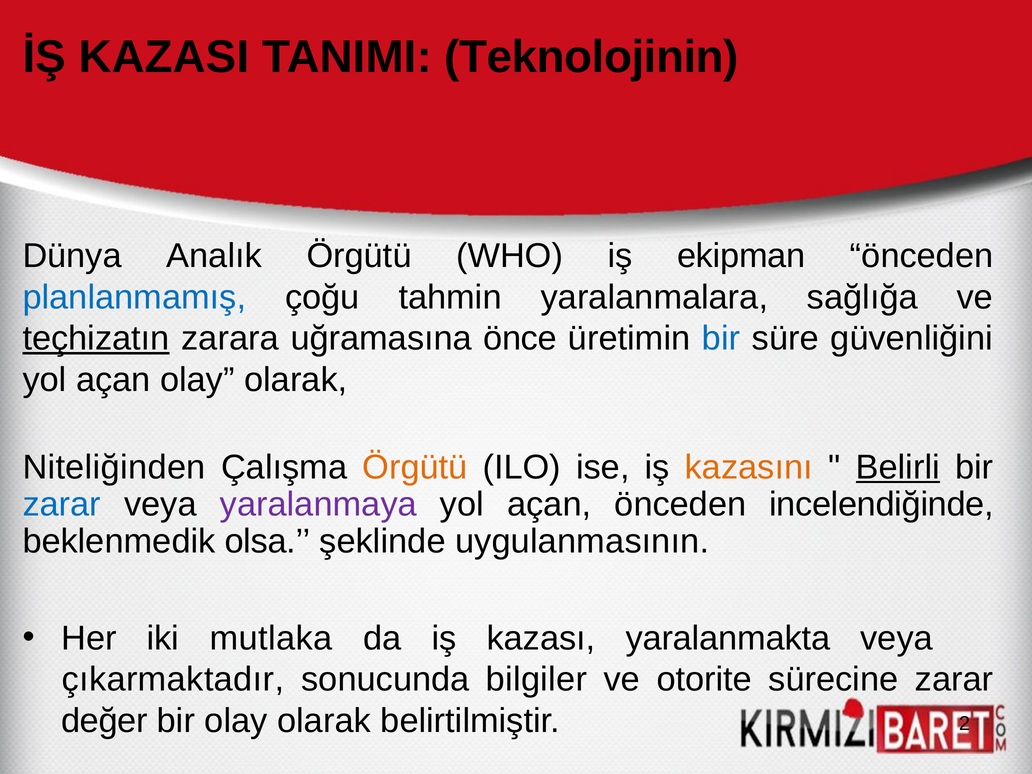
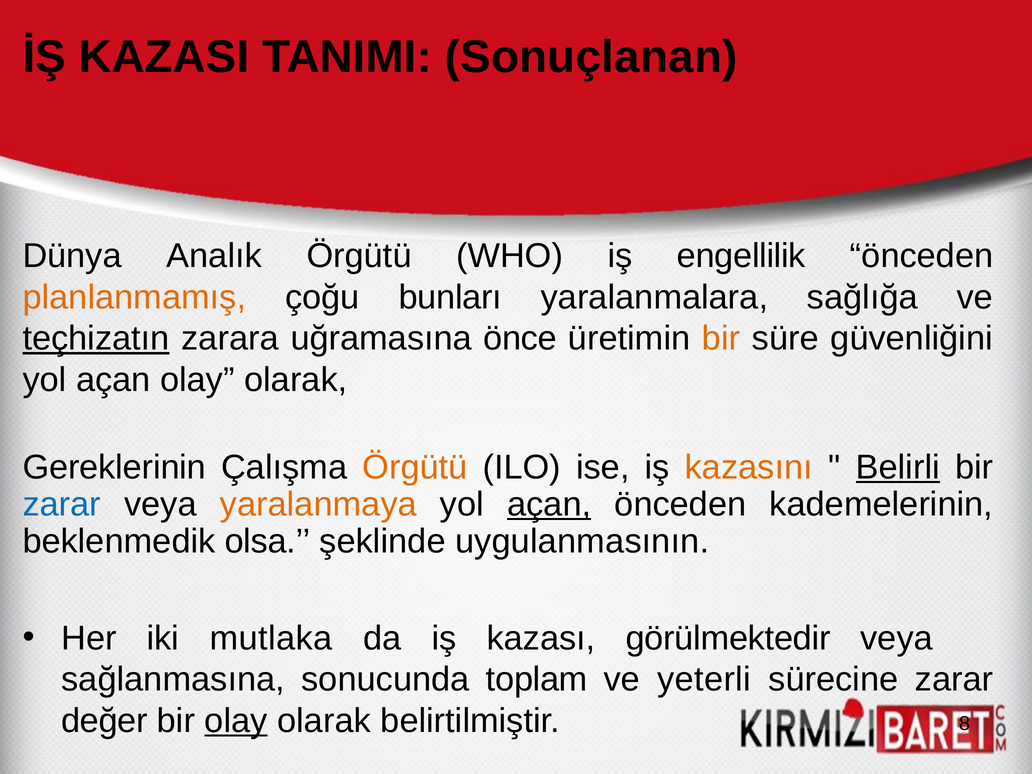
Teknolojinin: Teknolojinin -> Sonuçlanan (591, 57)
ekipman: ekipman -> engellilik (741, 256)
planlanmamış colour: blue -> orange (134, 297)
tahmin: tahmin -> bunları (450, 297)
bir colour: blue -> orange (721, 338)
Niteliğinden: Niteliğinden -> Gereklerinin (114, 467)
yaralanmaya colour: purple -> orange (318, 504)
açan underline: none -> present (549, 504)
incelendiğinde: incelendiğinde -> kademelerinin (881, 504)
yaralanmakta: yaralanmakta -> görülmektedir (728, 638)
çıkarmaktadır: çıkarmaktadır -> sağlanmasına (173, 680)
bilgiler: bilgiler -> toplam (537, 680)
otorite: otorite -> yeterli (704, 680)
olay underline: none -> present (236, 721)
2: 2 -> 8 (964, 723)
